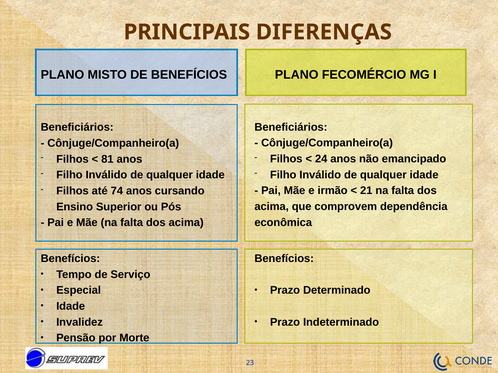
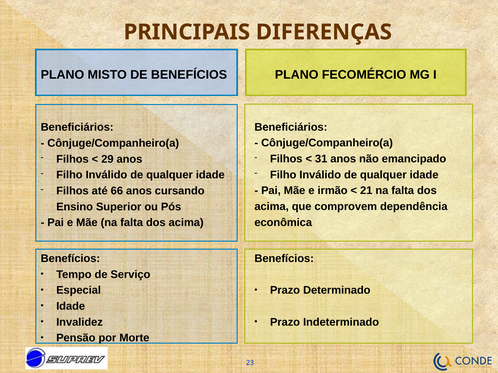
24: 24 -> 31 (321, 159)
81: 81 -> 29 (107, 159)
74: 74 -> 66 (117, 191)
